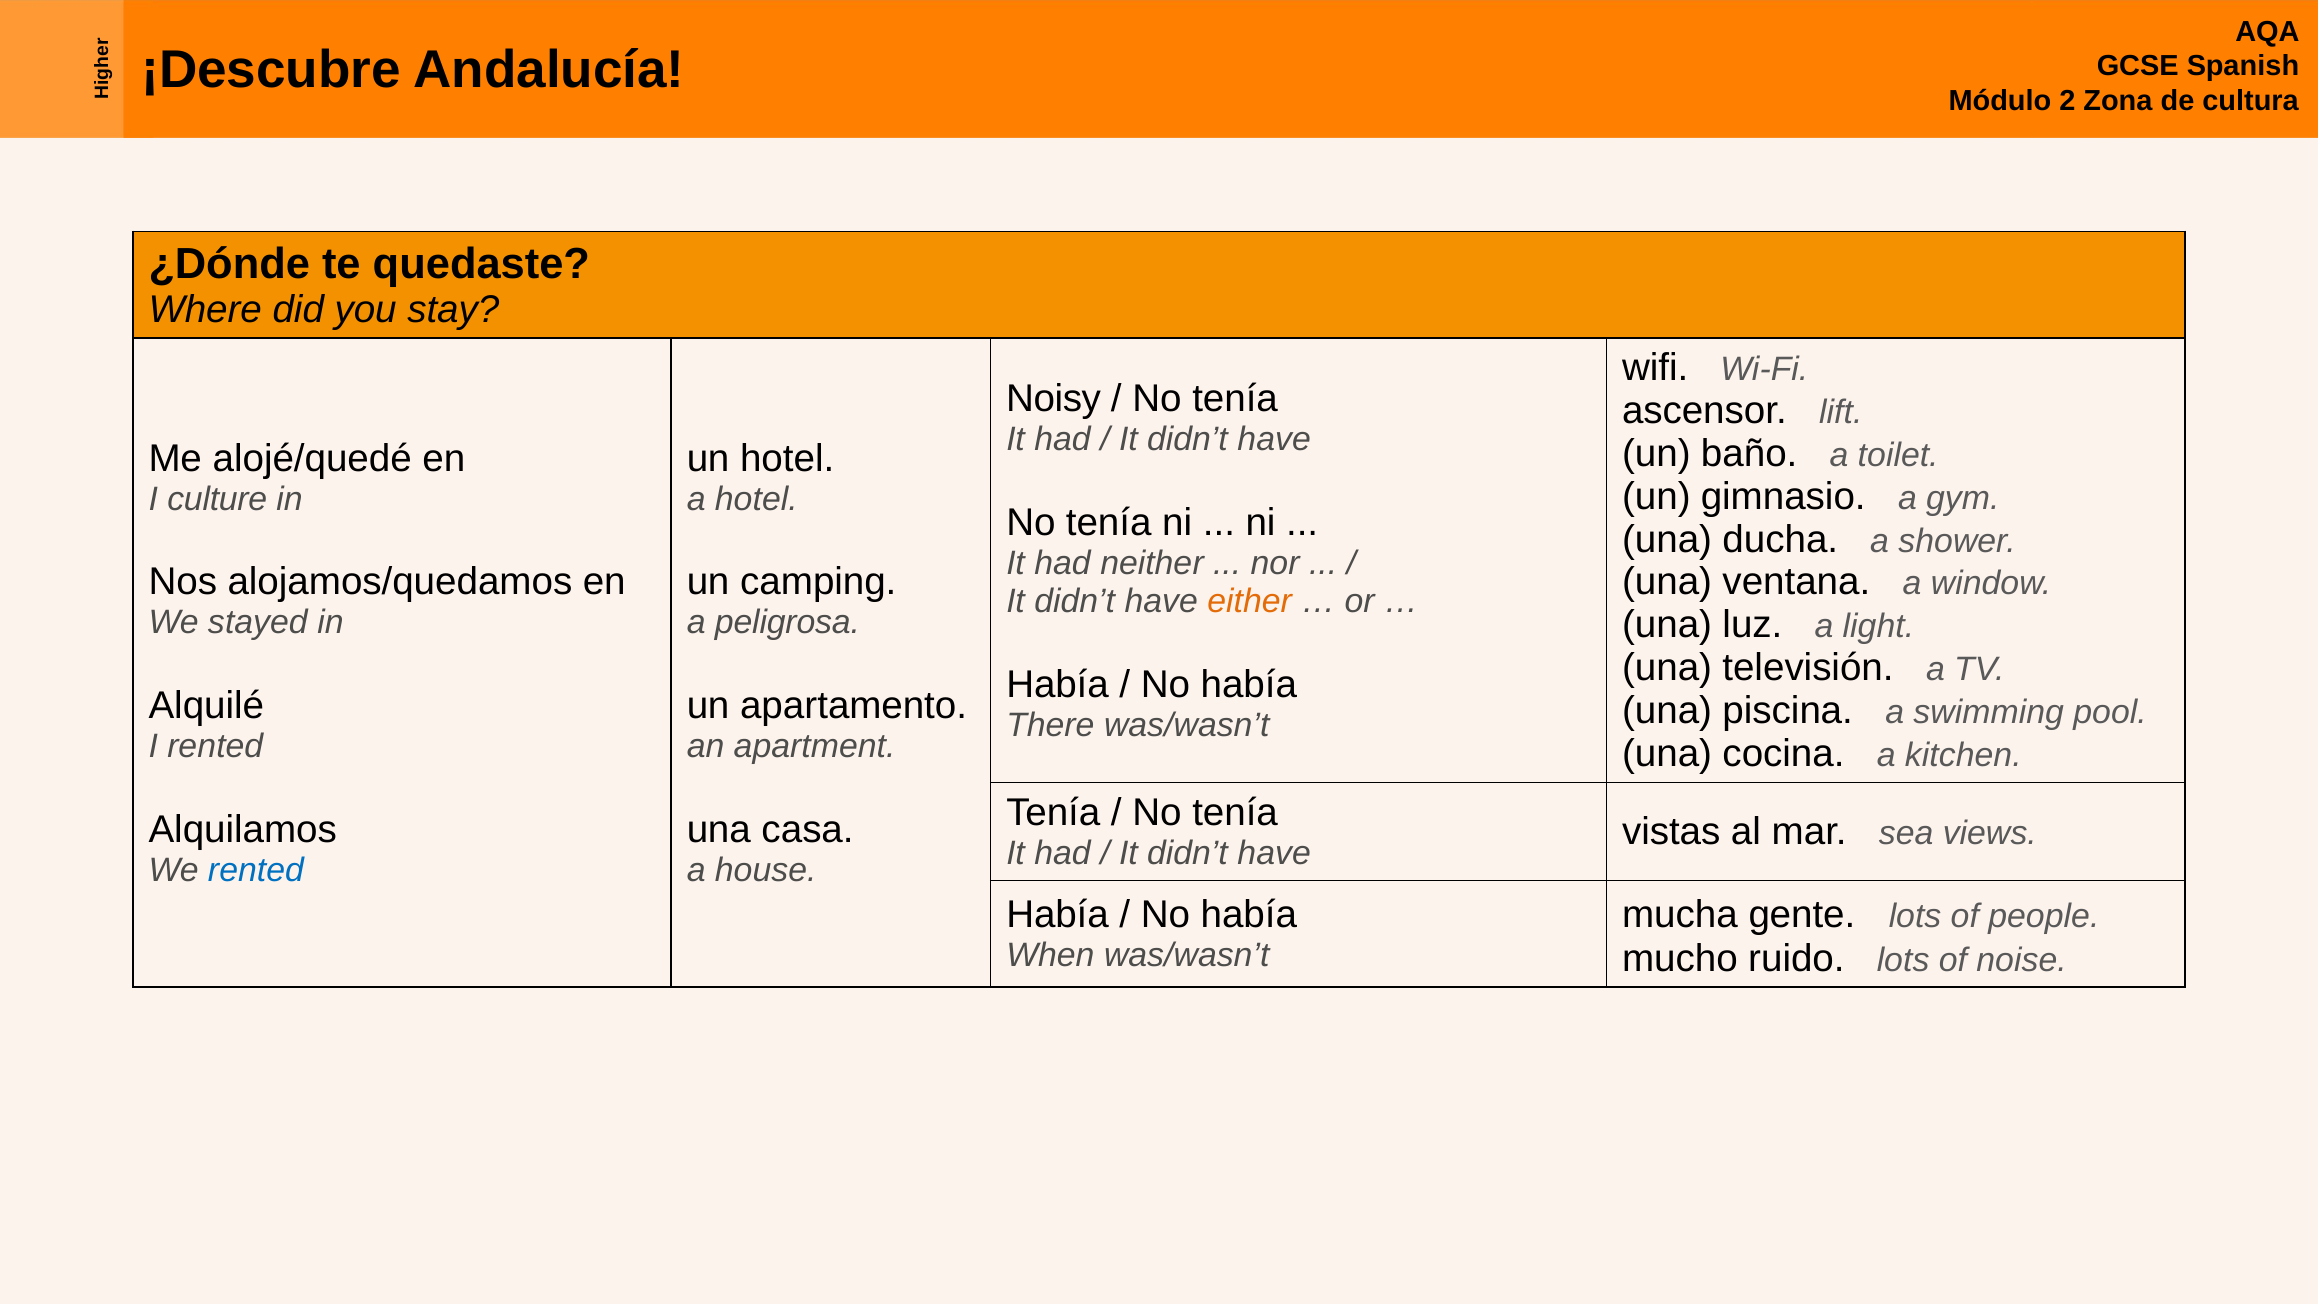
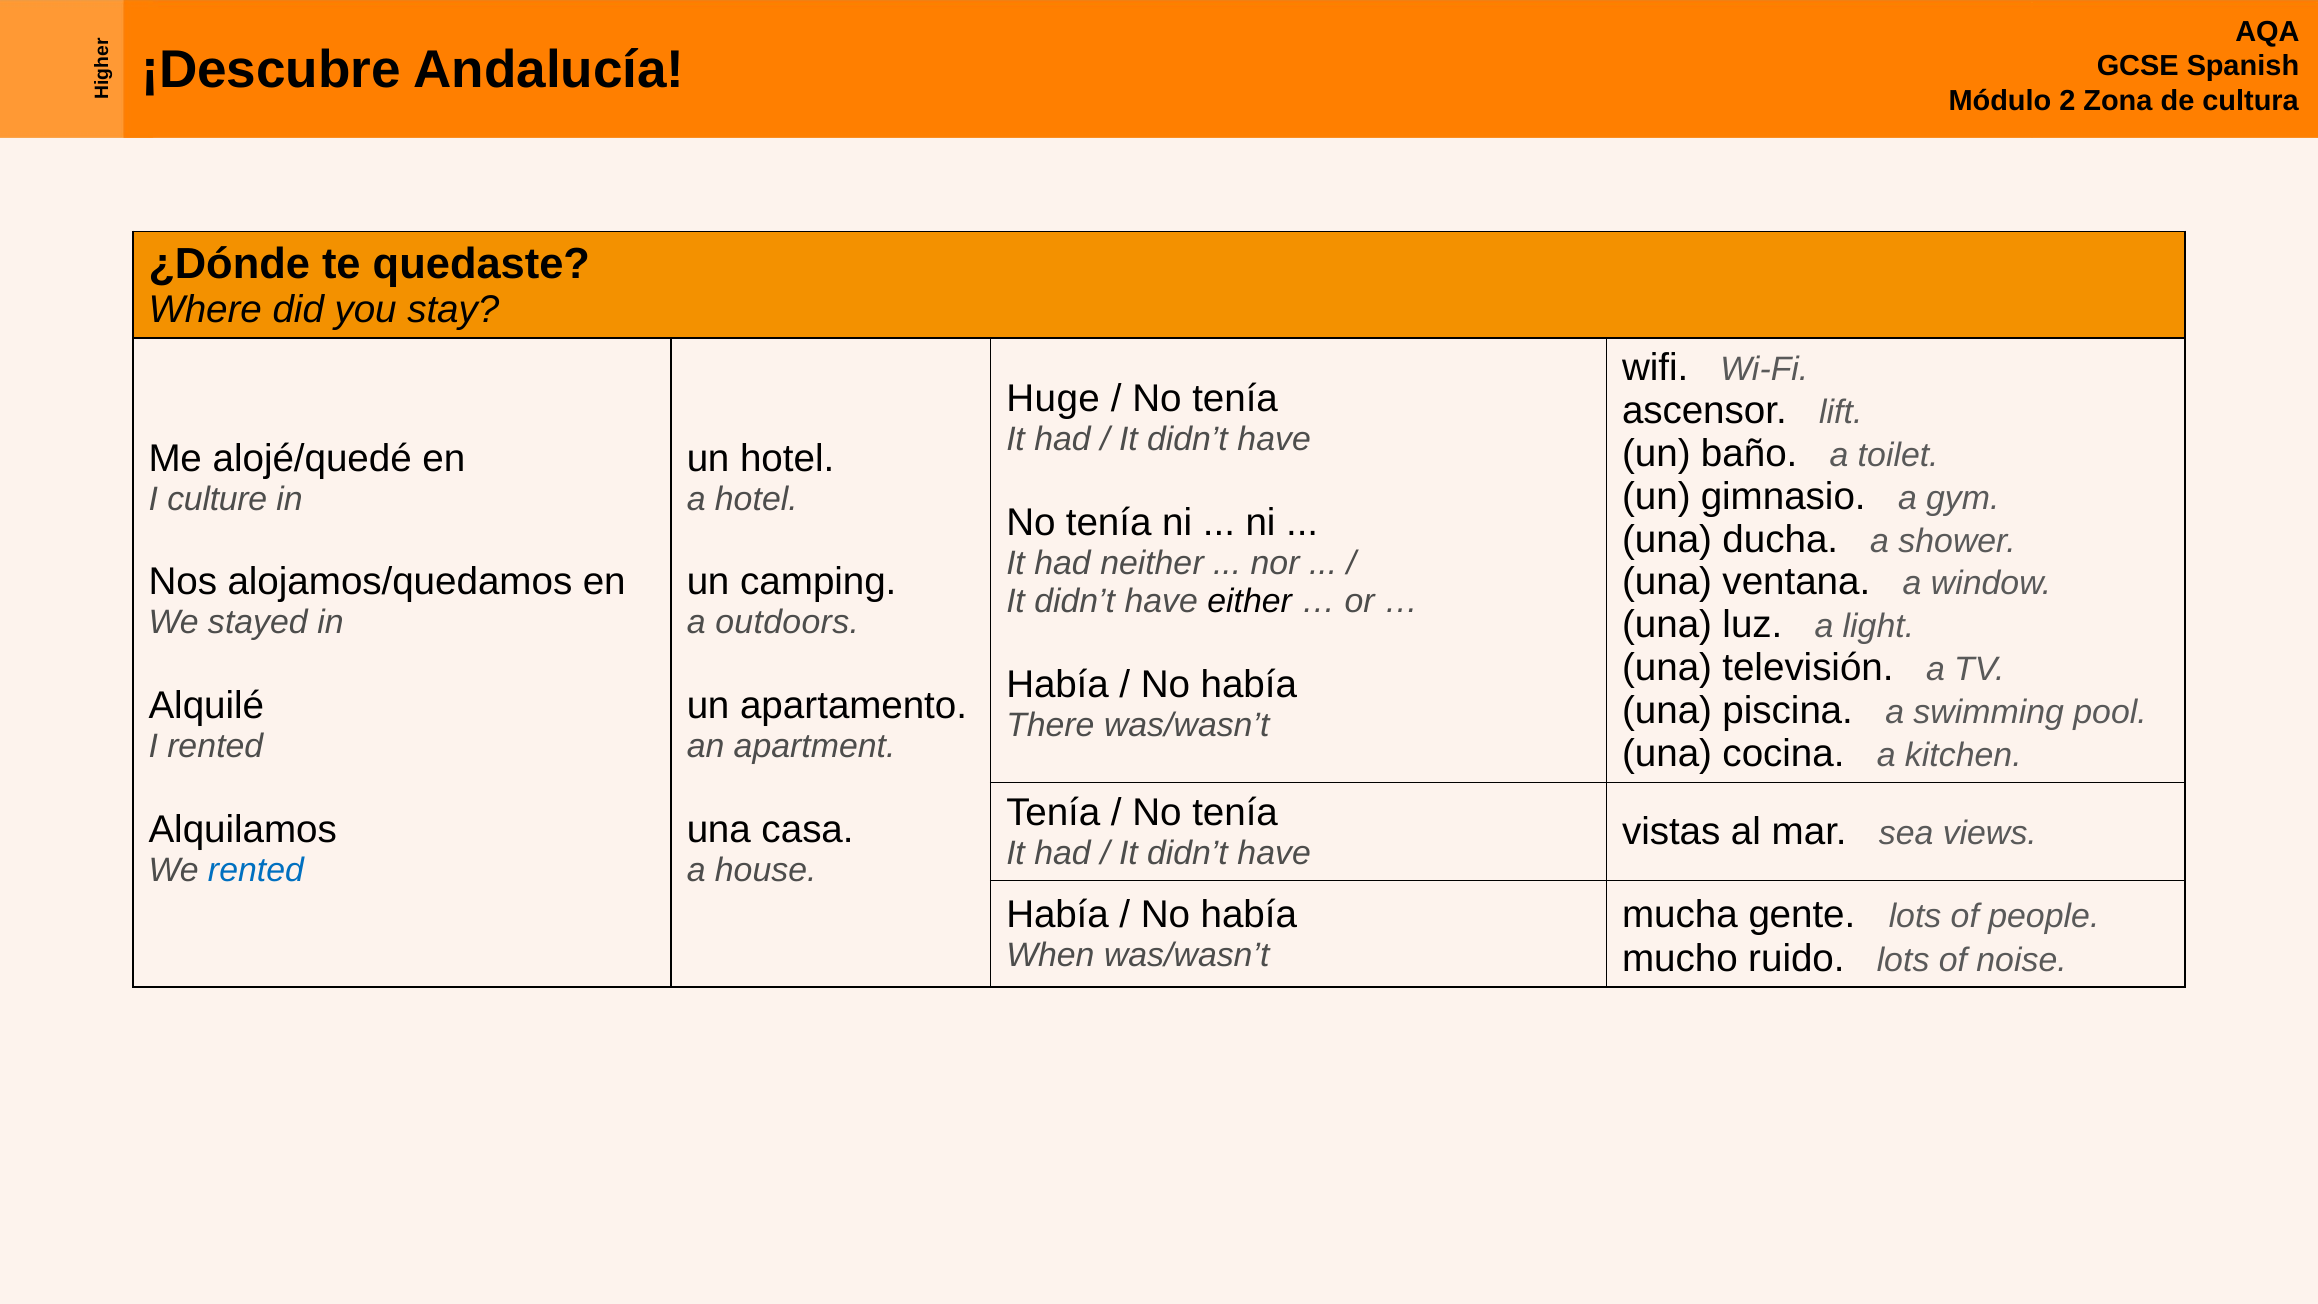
Noisy: Noisy -> Huge (1053, 399)
either colour: orange -> black (1250, 601)
peligrosa: peligrosa -> outdoors (787, 623)
